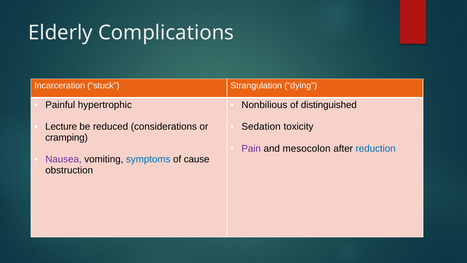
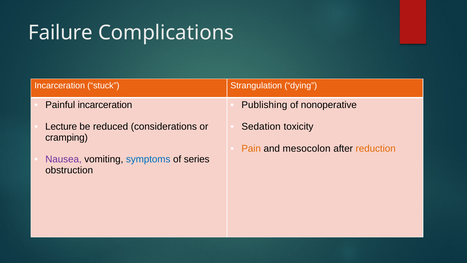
Elderly: Elderly -> Failure (61, 33)
Painful hypertrophic: hypertrophic -> incarceration (105, 105)
Nonbilious: Nonbilious -> Publishing (264, 105)
distinguished: distinguished -> nonoperative (329, 105)
Pain colour: purple -> orange (251, 148)
reduction colour: blue -> orange (376, 148)
cause: cause -> series (197, 159)
